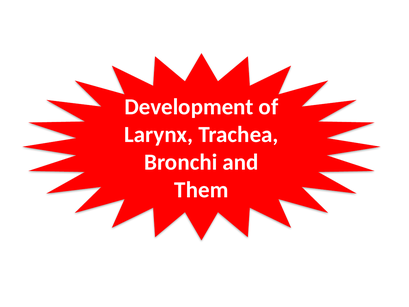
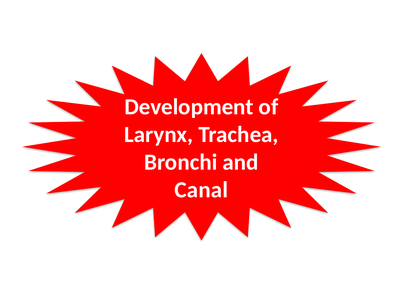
Them: Them -> Canal (201, 190)
